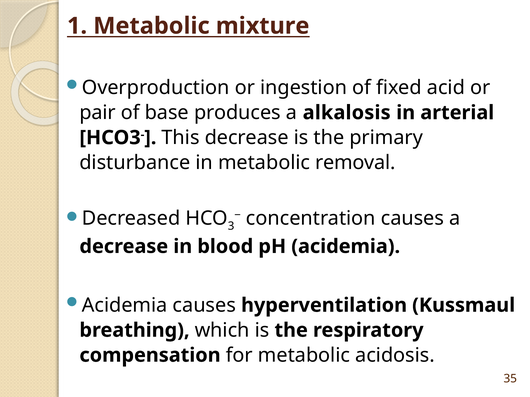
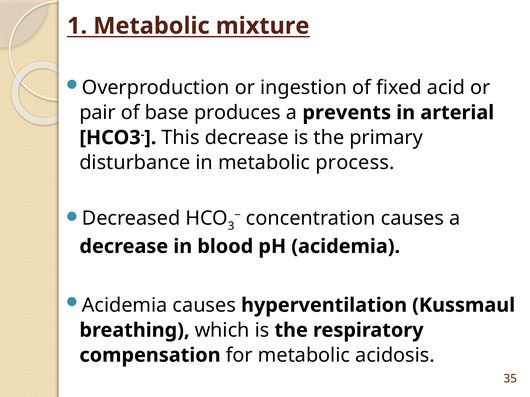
alkalosis: alkalosis -> prevents (347, 113)
removal: removal -> process (355, 163)
